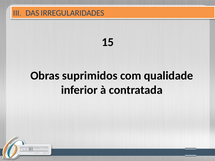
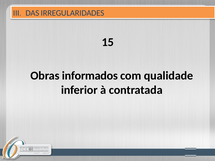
suprimidos: suprimidos -> informados (90, 76)
